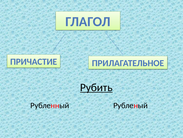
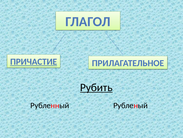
ПРИЧАСТИЕ underline: none -> present (34, 61)
